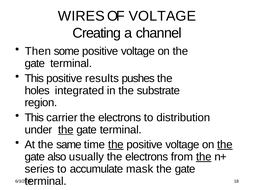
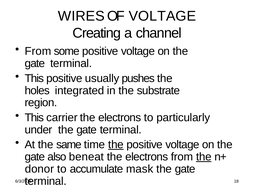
Then: Then -> From (38, 51)
results: results -> usually (102, 79)
distribution: distribution -> particularly (183, 118)
the underline: present -> none (66, 130)
the underline: present -> none (225, 145)
usually: usually -> beneat (86, 157)
series: series -> donor (39, 169)
